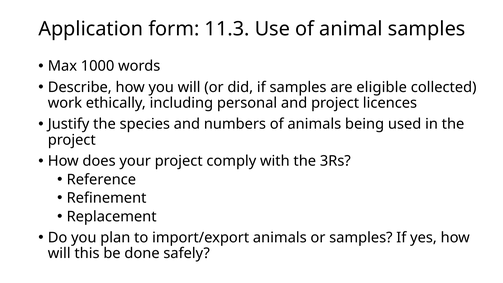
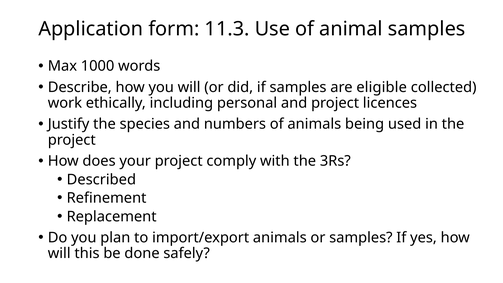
Reference: Reference -> Described (101, 180)
